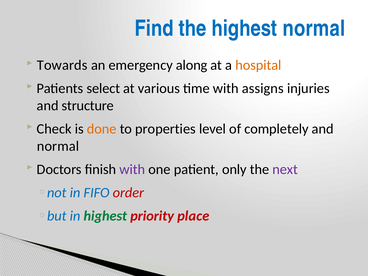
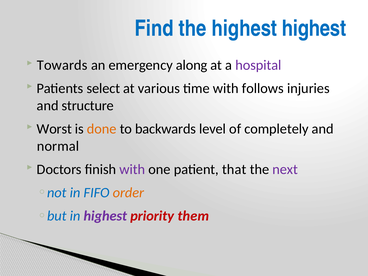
highest normal: normal -> highest (314, 29)
hospital colour: orange -> purple (258, 65)
assigns: assigns -> follows (263, 88)
Check: Check -> Worst (54, 129)
properties: properties -> backwards (166, 129)
only: only -> that (234, 169)
order colour: red -> orange (128, 193)
highest colour: green -> purple (105, 216)
place: place -> them (193, 216)
